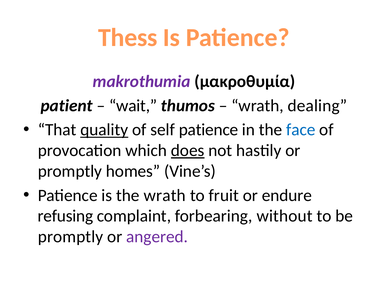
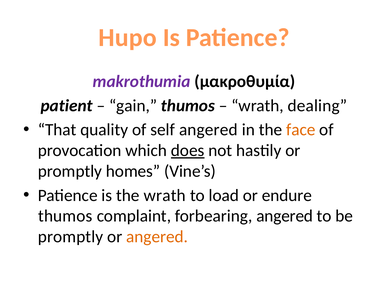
Thess: Thess -> Hupo (128, 38)
wait: wait -> gain (133, 106)
quality underline: present -> none (104, 130)
self patience: patience -> angered (208, 130)
face colour: blue -> orange (301, 130)
fruit: fruit -> load (224, 195)
refusing: refusing -> thumos (65, 216)
forbearing without: without -> angered (285, 216)
angered colour: purple -> orange (157, 237)
